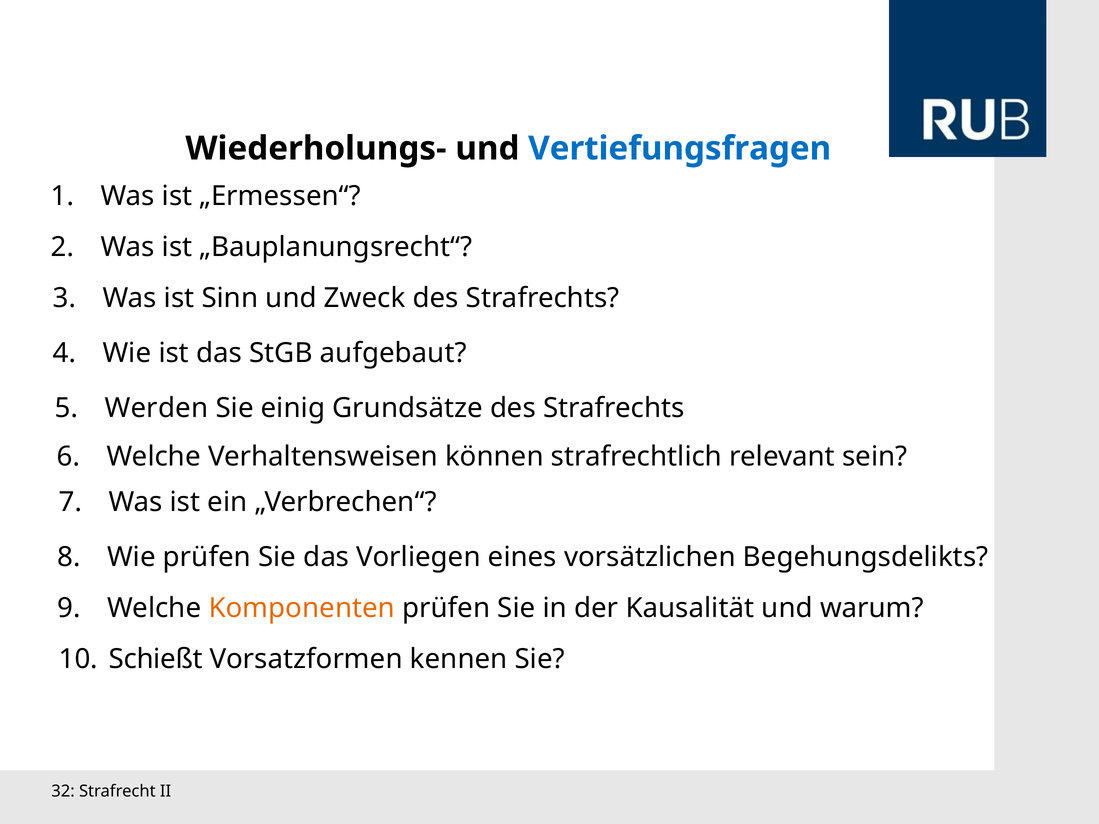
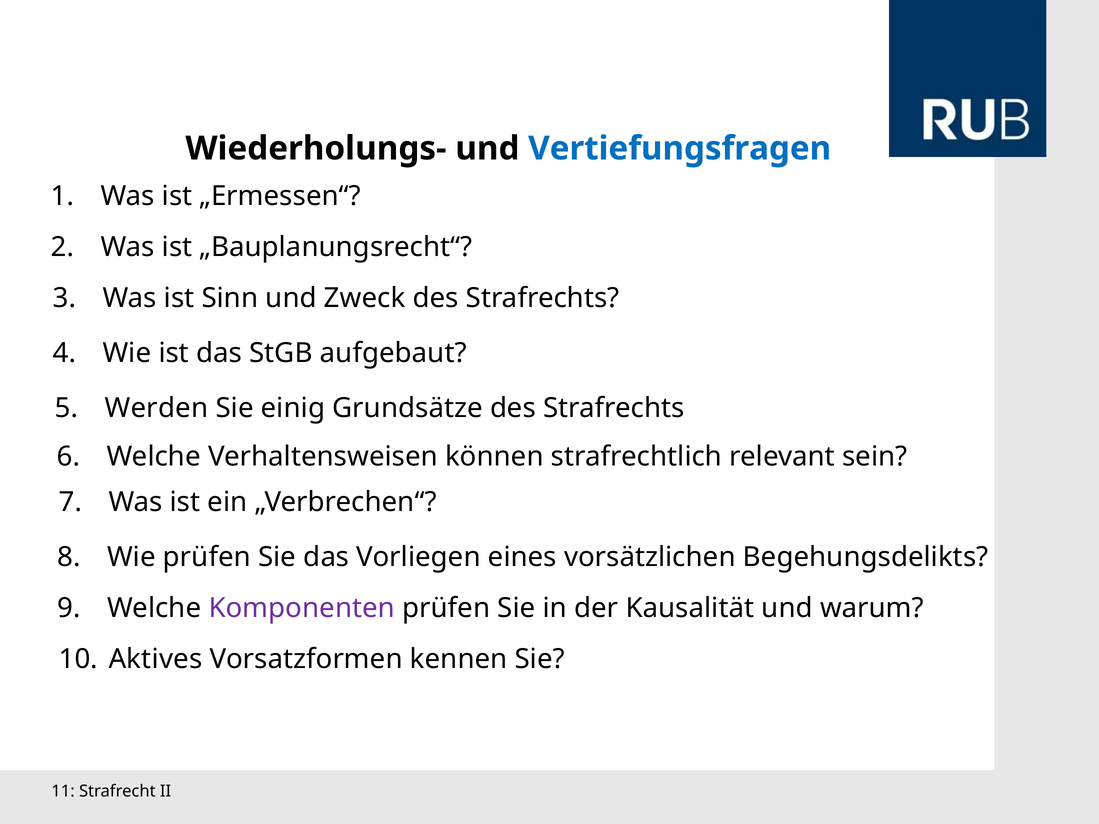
Komponenten colour: orange -> purple (302, 608)
Schießt: Schießt -> Aktives (155, 659)
32: 32 -> 11 (63, 792)
